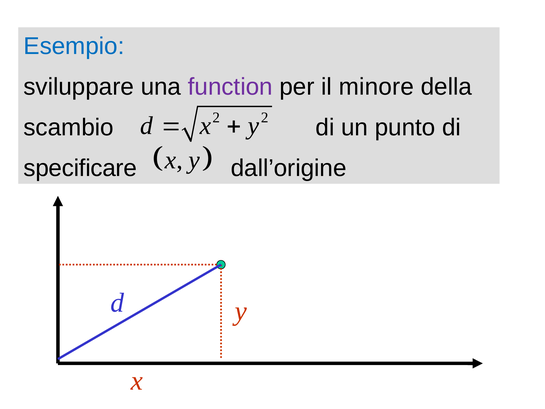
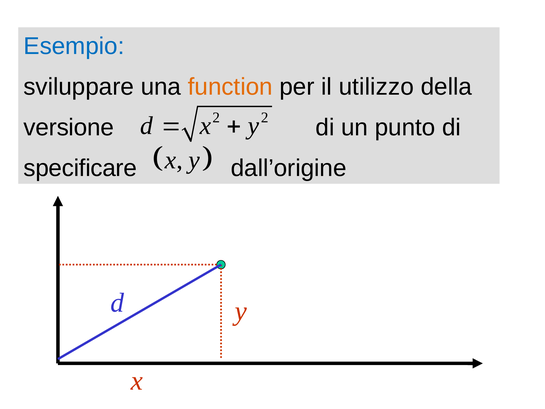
function colour: purple -> orange (230, 87)
minore: minore -> utilizzo (376, 87)
scambio: scambio -> versione (69, 128)
